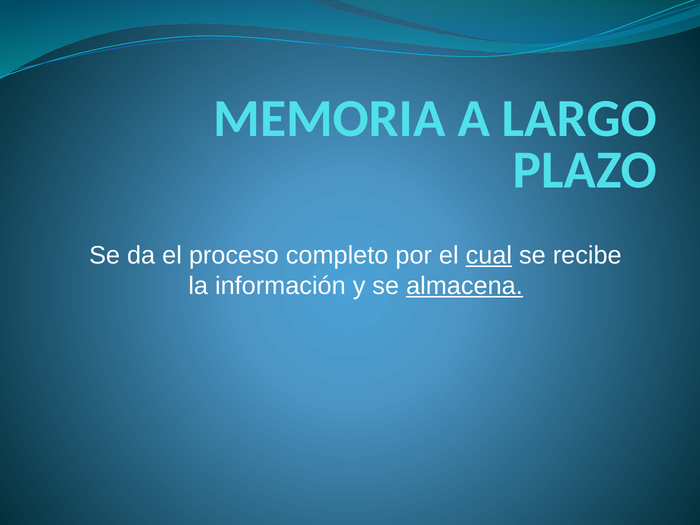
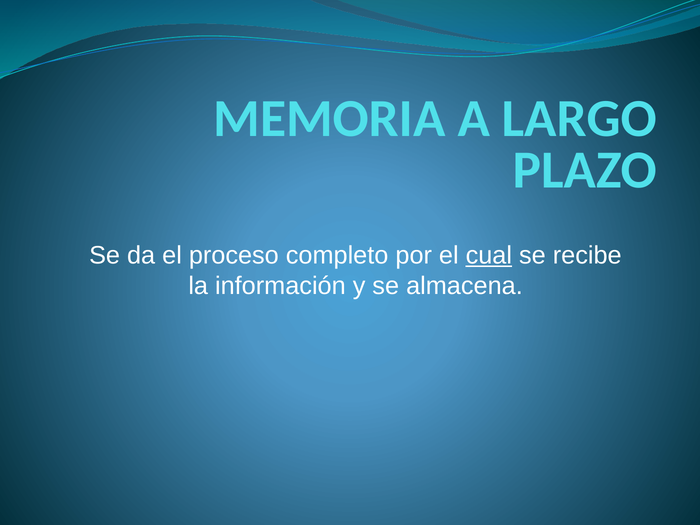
almacena underline: present -> none (464, 286)
